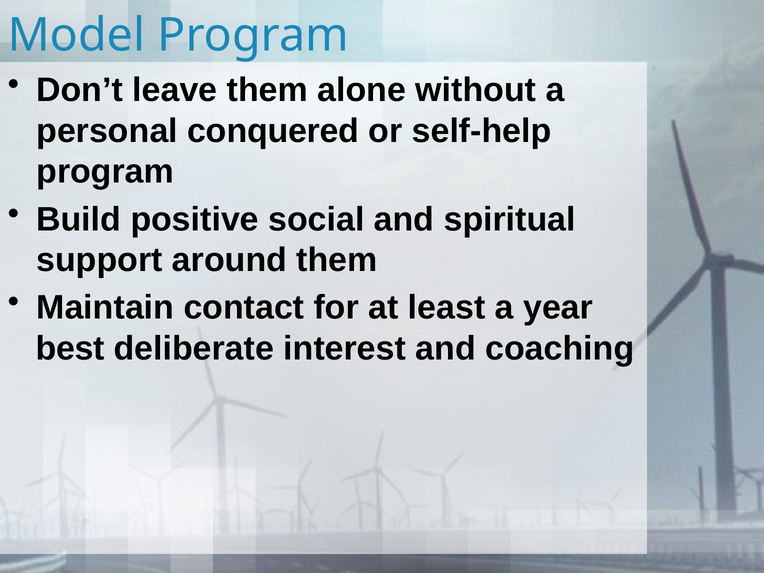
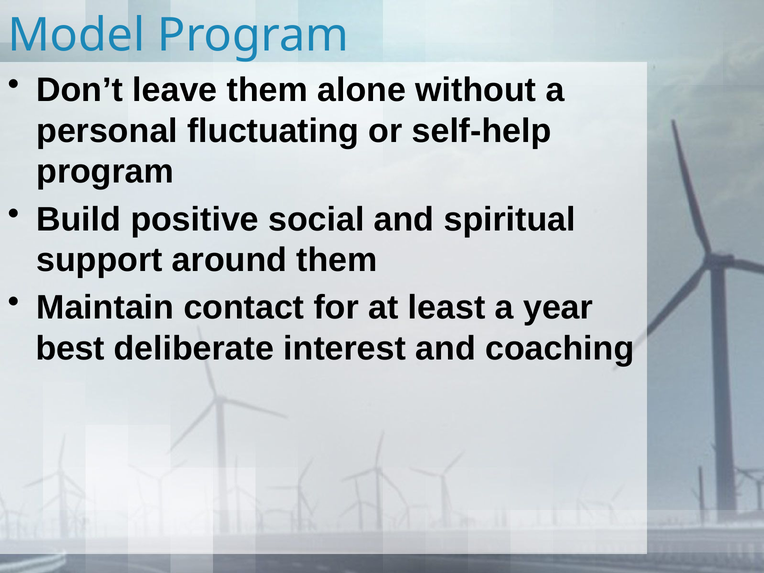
conquered: conquered -> fluctuating (273, 131)
